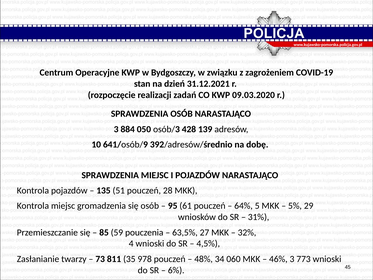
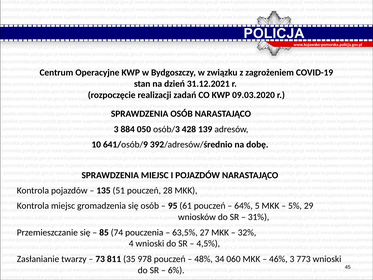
59: 59 -> 74 (117, 232)
